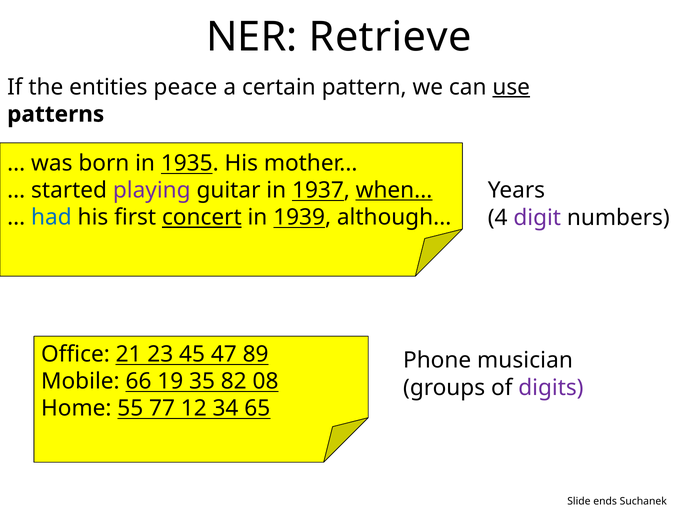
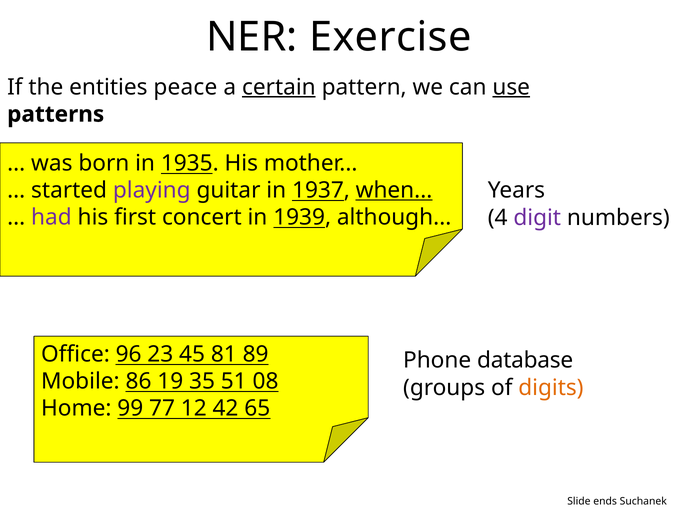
Retrieve: Retrieve -> Exercise (390, 37)
certain underline: none -> present (279, 87)
had colour: blue -> purple (51, 217)
concert underline: present -> none (202, 217)
21: 21 -> 96 (129, 354)
47: 47 -> 81 (224, 354)
musician: musician -> database (525, 361)
66: 66 -> 86 (139, 381)
82: 82 -> 51 (234, 381)
digits colour: purple -> orange (551, 388)
55: 55 -> 99 (130, 409)
34: 34 -> 42 (225, 409)
